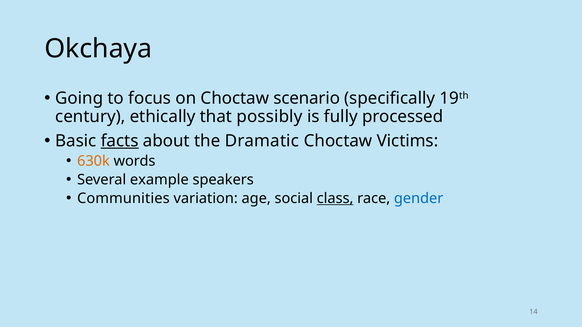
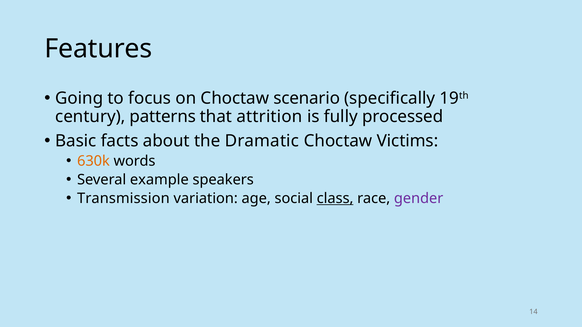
Okchaya: Okchaya -> Features (98, 49)
ethically: ethically -> patterns (163, 117)
possibly: possibly -> attrition (269, 117)
facts underline: present -> none (120, 141)
Communities: Communities -> Transmission (123, 199)
gender colour: blue -> purple (419, 199)
